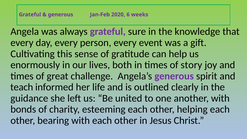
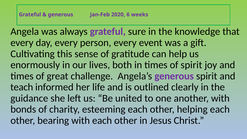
of story: story -> spirit (191, 65)
